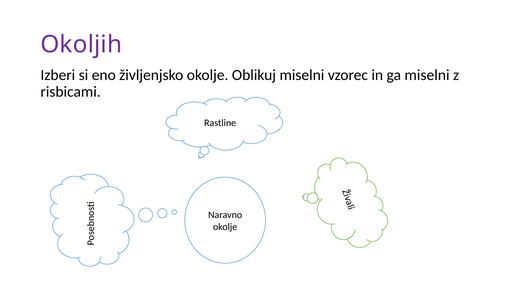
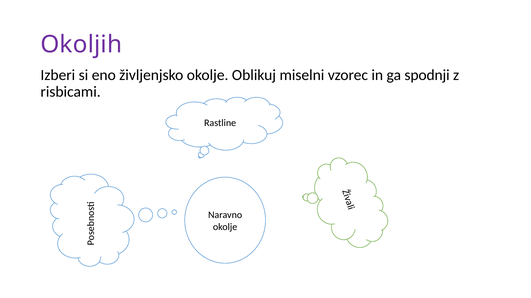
ga miselni: miselni -> spodnji (427, 75)
